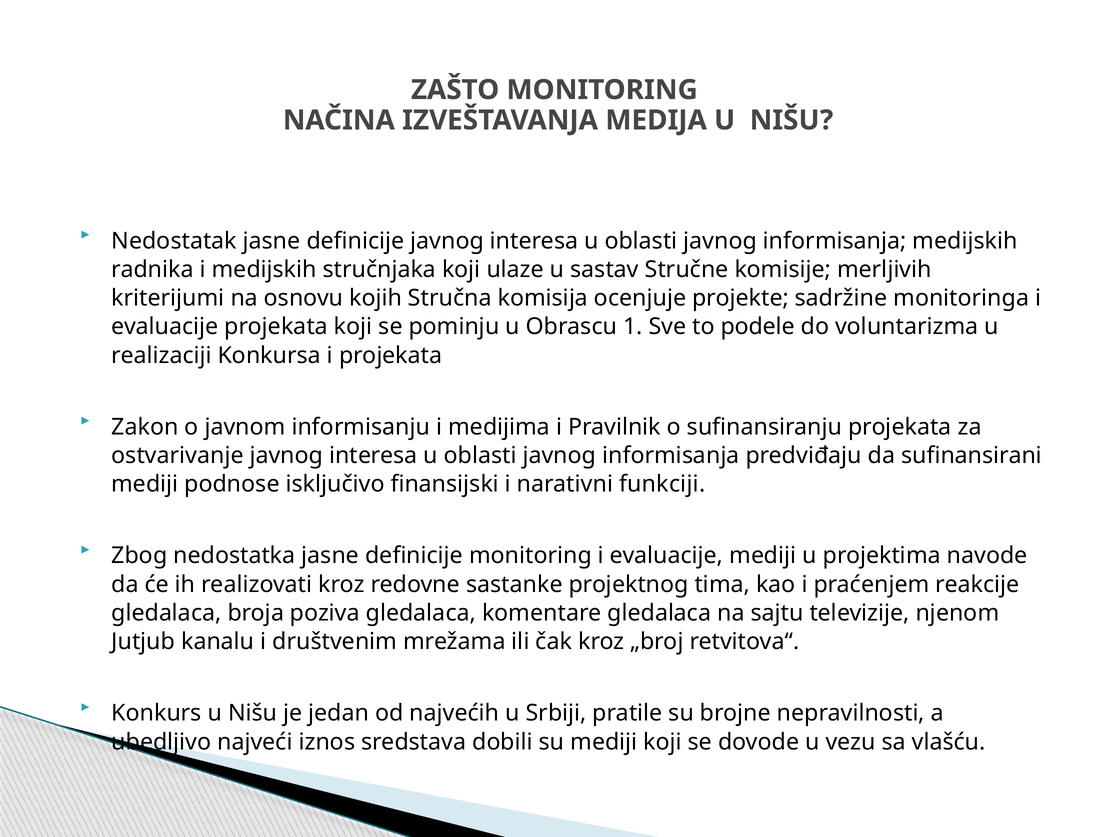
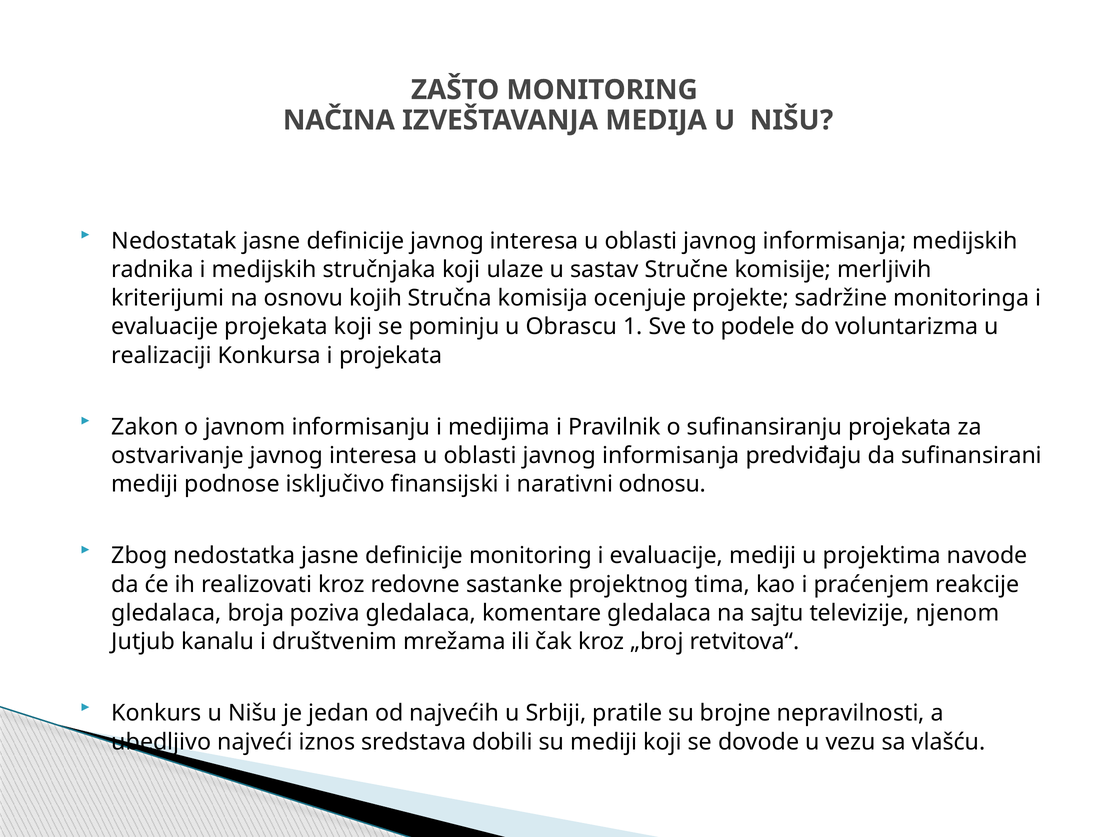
funkciji: funkciji -> odnosu (662, 484)
